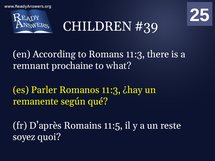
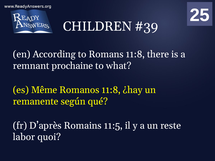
Romans 11:3: 11:3 -> 11:8 (135, 54)
Parler: Parler -> Même (44, 90)
Romanos 11:3: 11:3 -> 11:8 (111, 90)
soyez: soyez -> labor (24, 137)
